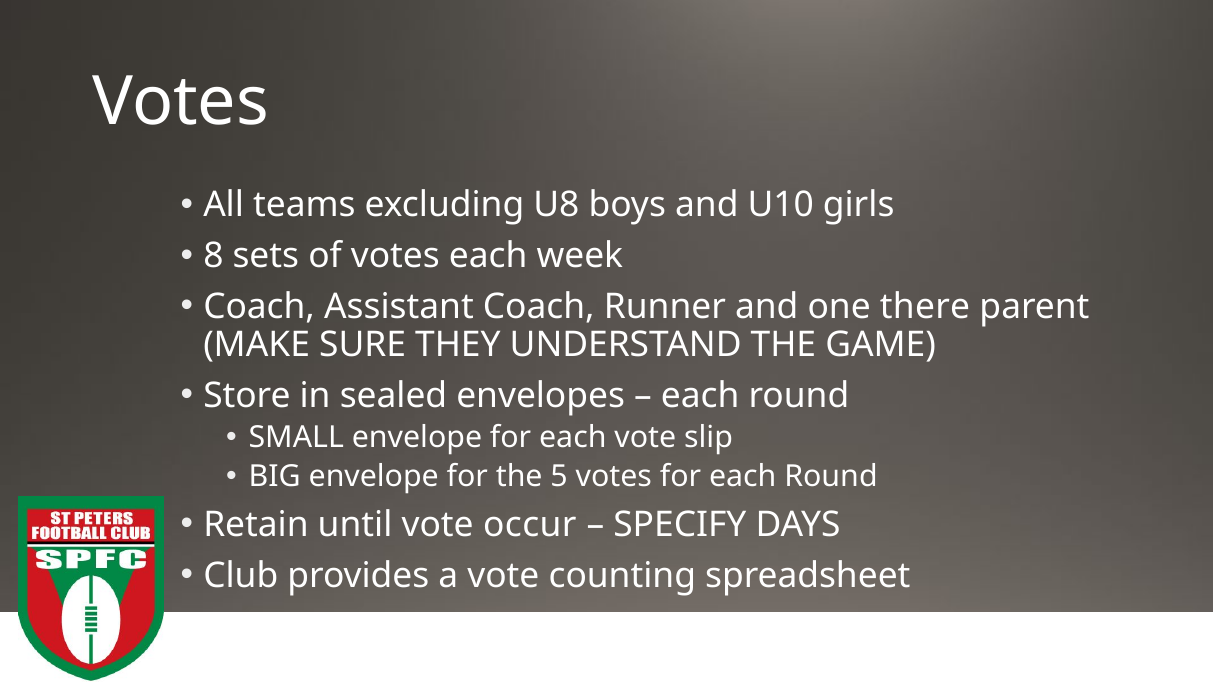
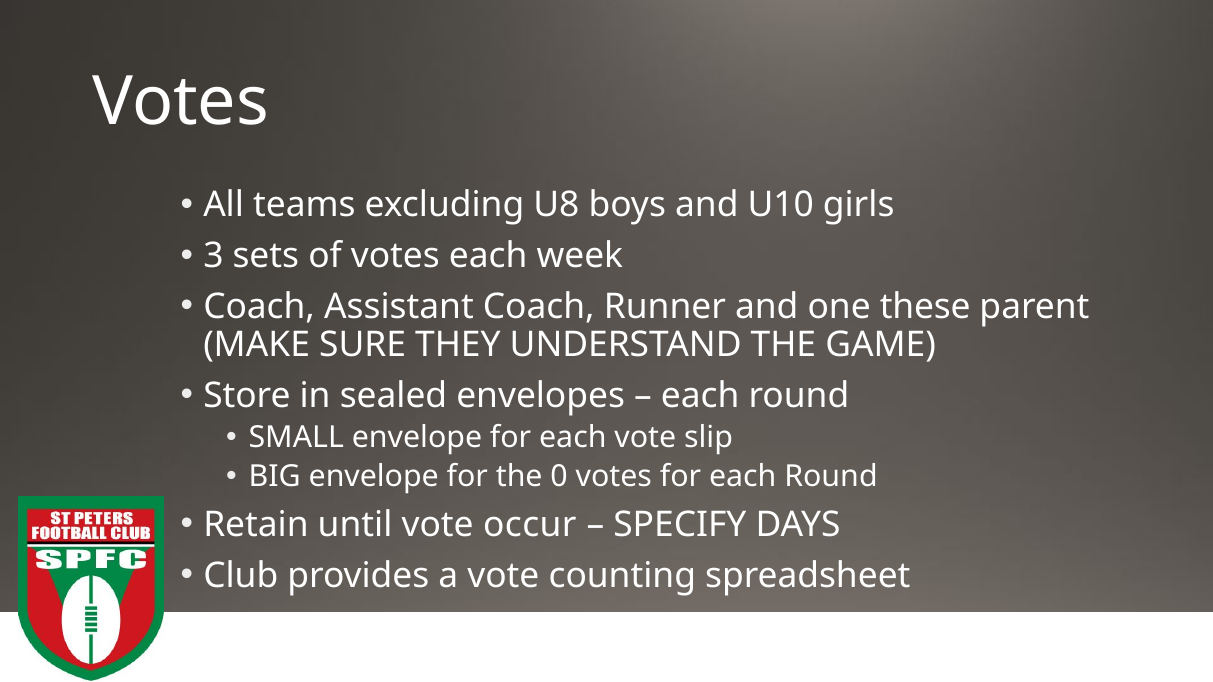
8: 8 -> 3 (213, 256)
there: there -> these (925, 307)
5: 5 -> 0 (559, 477)
